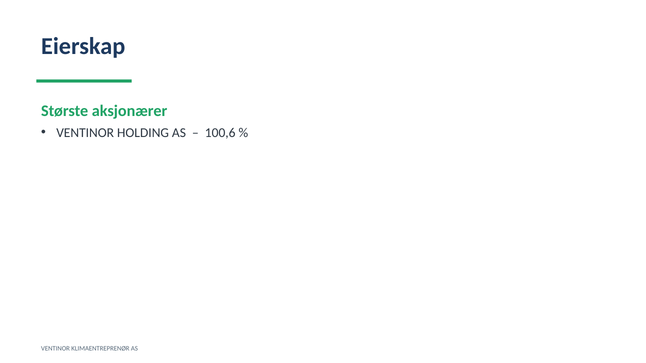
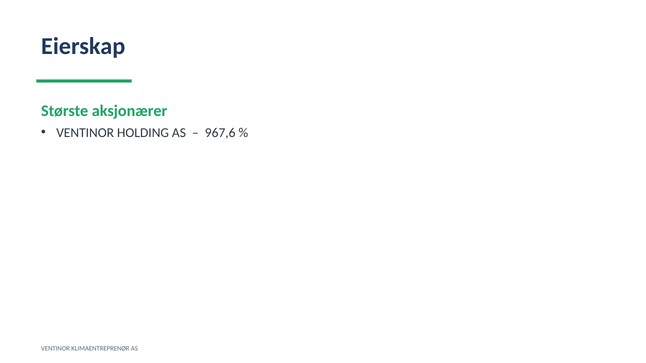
100,6: 100,6 -> 967,6 (220, 133)
